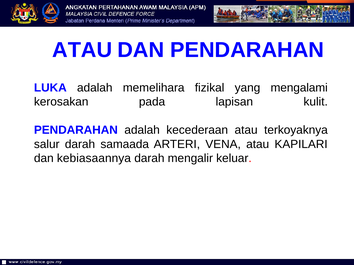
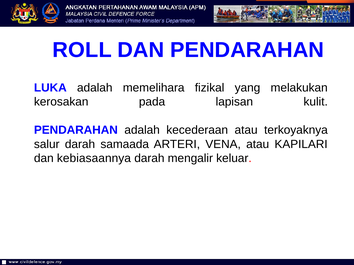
ATAU: ATAU -> ROLL (82, 50)
mengalami: mengalami -> melakukan (299, 88)
